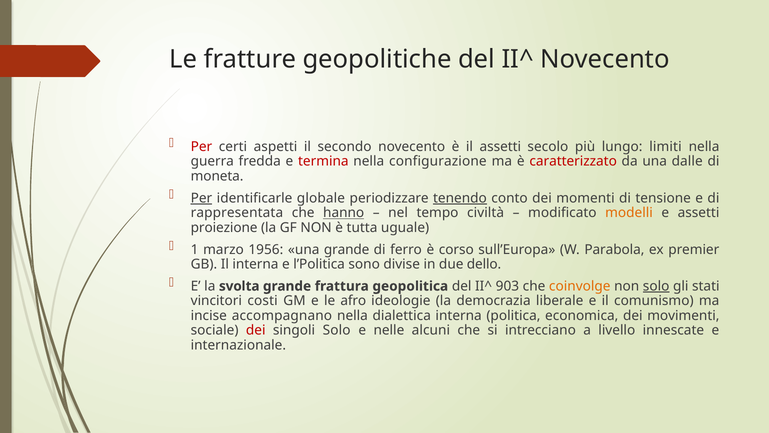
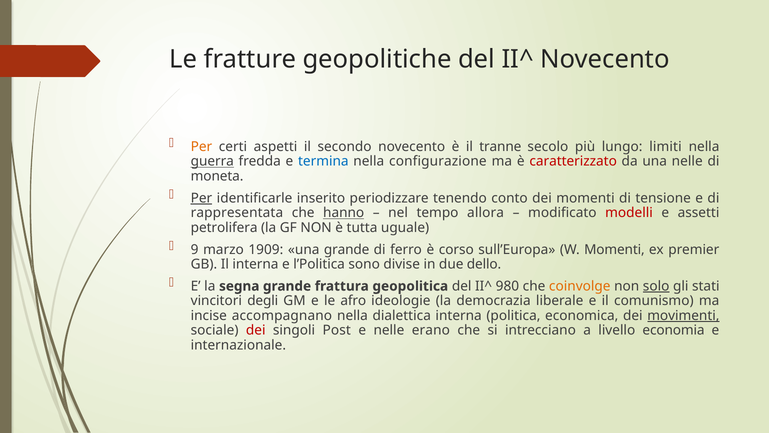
Per colour: red -> orange (201, 147)
il assetti: assetti -> tranne (500, 147)
guerra underline: none -> present (212, 161)
termina colour: red -> blue (323, 161)
una dalle: dalle -> nelle (687, 161)
globale: globale -> inserito (321, 198)
tenendo underline: present -> none (460, 198)
civiltà: civiltà -> allora (486, 213)
modelli colour: orange -> red (629, 213)
proiezione: proiezione -> petrolifera (224, 227)
1: 1 -> 9 (195, 249)
1956: 1956 -> 1909 (266, 249)
W Parabola: Parabola -> Momenti (614, 249)
svolta: svolta -> segna (239, 286)
903: 903 -> 980 (507, 286)
costi: costi -> degli (263, 301)
movimenti underline: none -> present (683, 315)
singoli Solo: Solo -> Post (337, 330)
alcuni: alcuni -> erano (431, 330)
innescate: innescate -> economia (673, 330)
